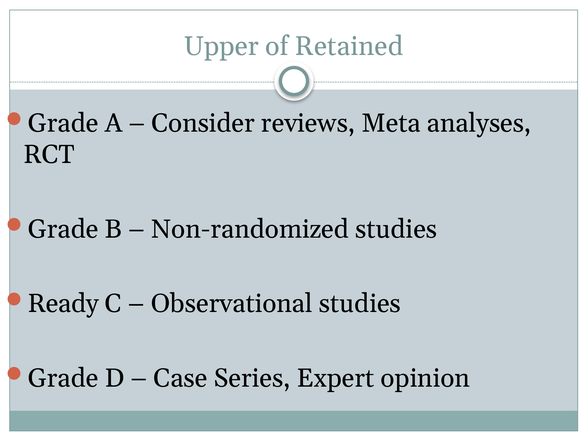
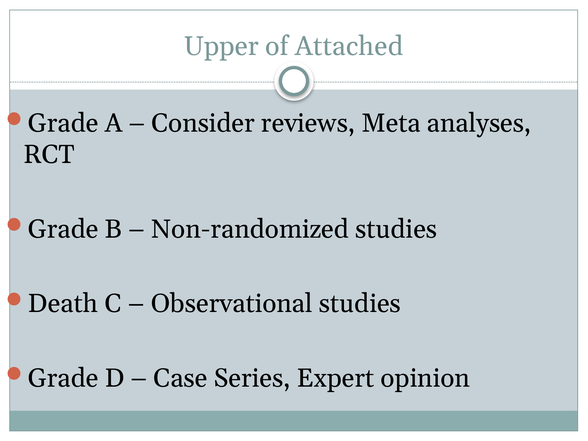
Retained: Retained -> Attached (349, 46)
Ready: Ready -> Death (63, 304)
